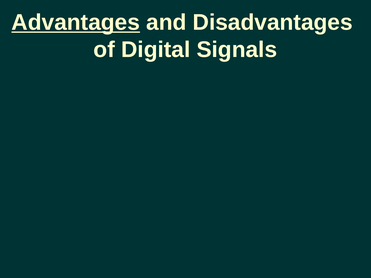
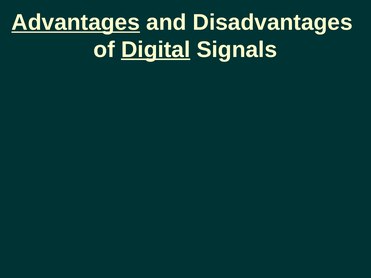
Digital underline: none -> present (156, 50)
